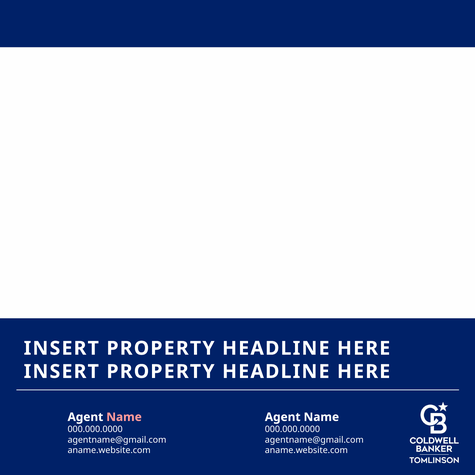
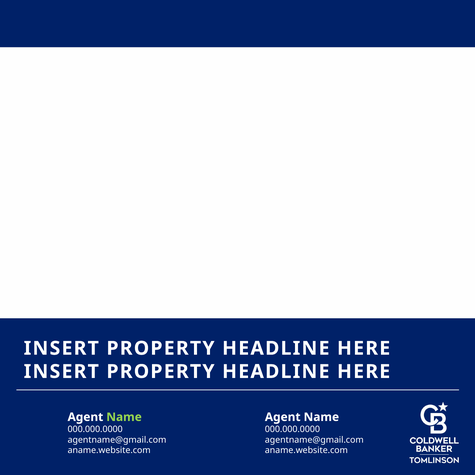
Name colour: pink -> light green (124, 417)
